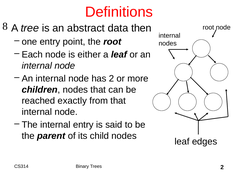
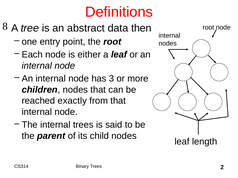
has 2: 2 -> 3 (112, 79)
internal entry: entry -> trees (83, 125)
edges: edges -> length (205, 142)
